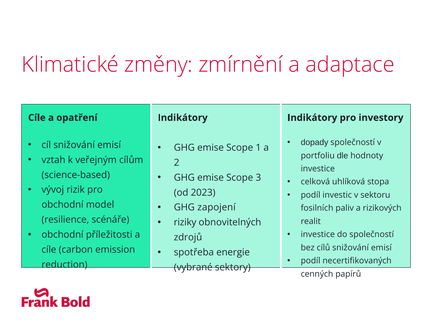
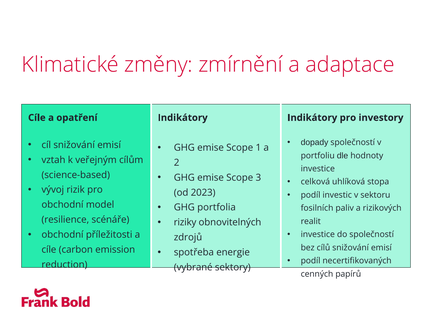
zapojení: zapojení -> portfolia (217, 207)
